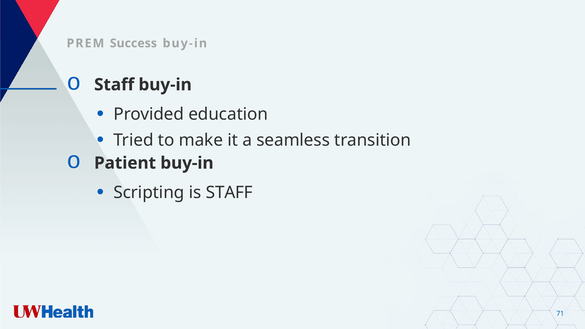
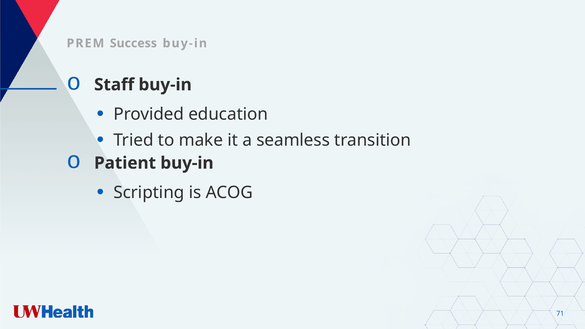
is STAFF: STAFF -> ACOG (229, 193)
